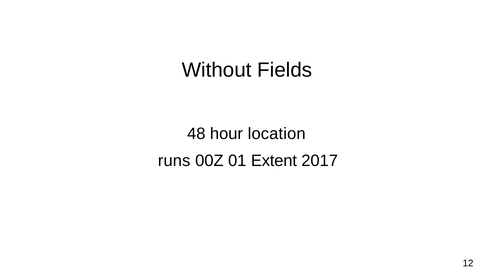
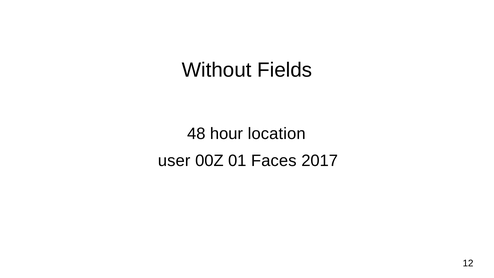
runs: runs -> user (174, 161)
Extent: Extent -> Faces (274, 161)
